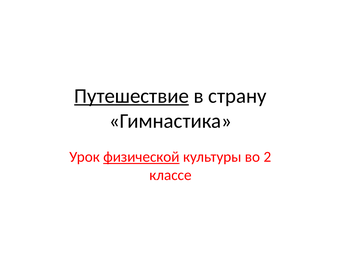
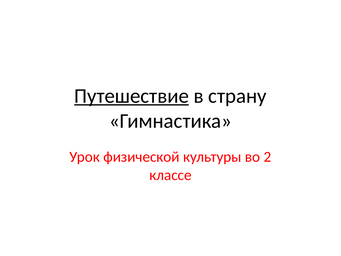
физической underline: present -> none (141, 157)
